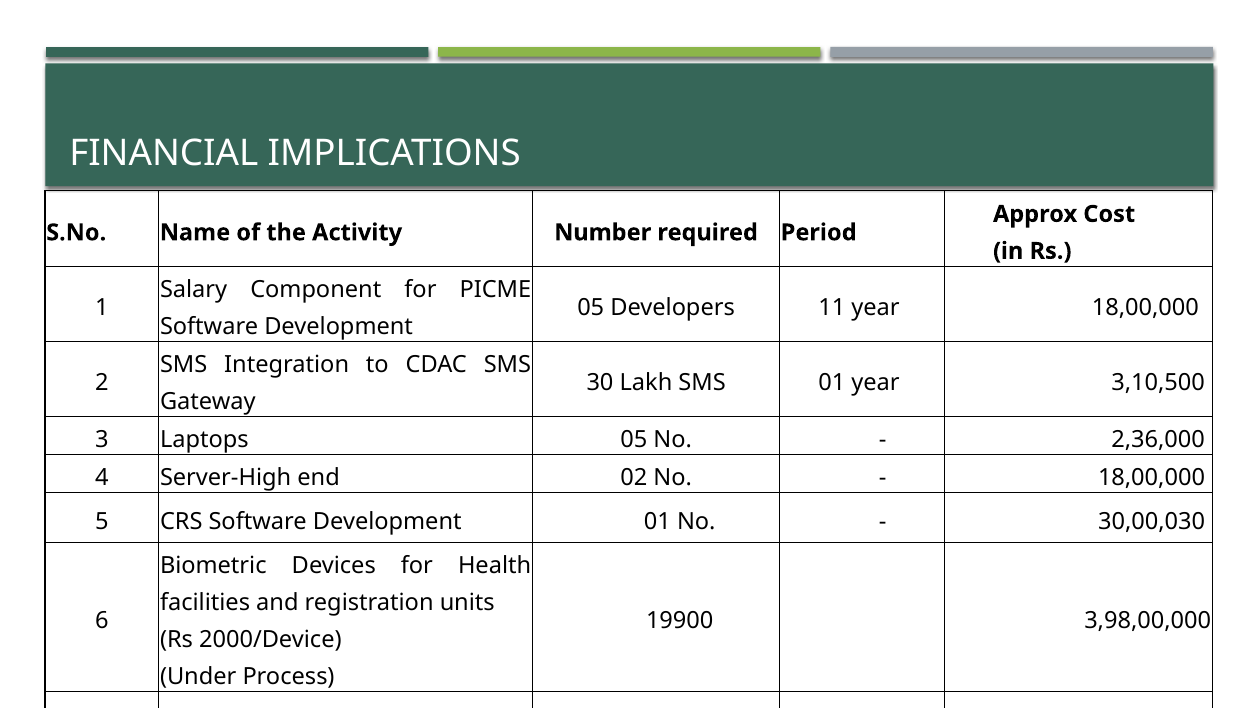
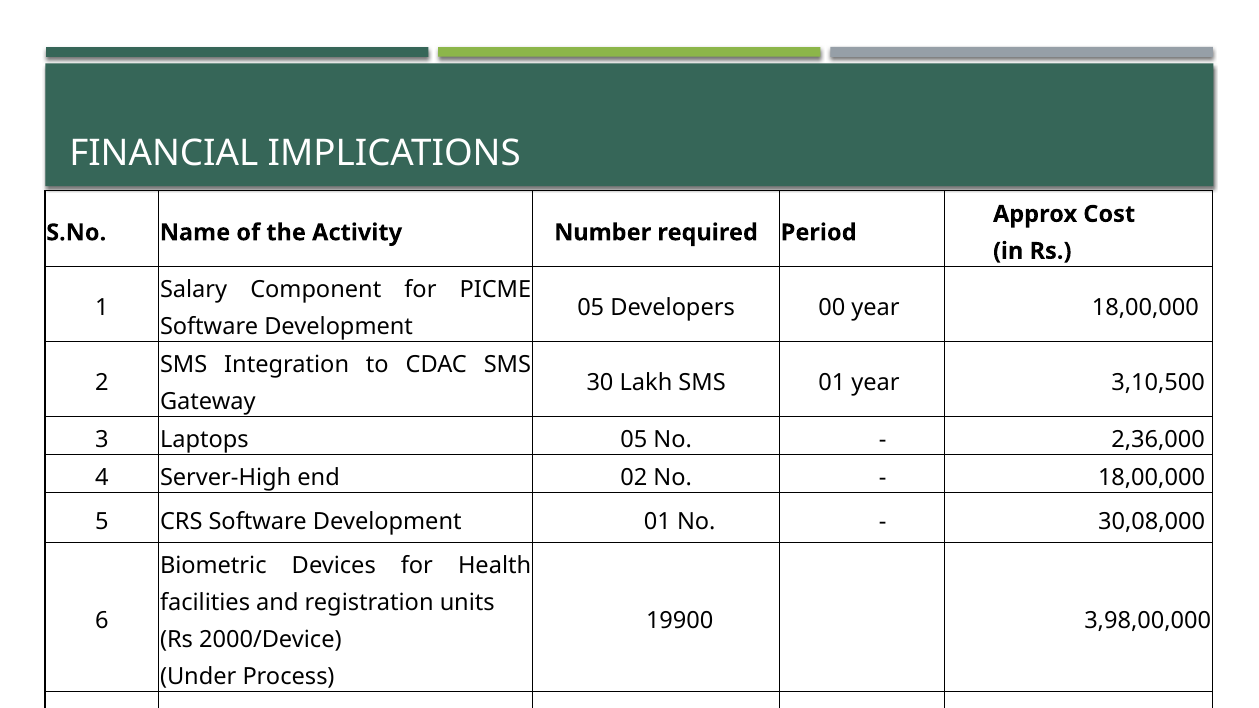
11: 11 -> 00 (832, 308)
30,00,030: 30,00,030 -> 30,08,000 (1152, 522)
